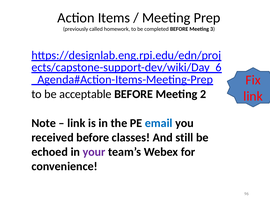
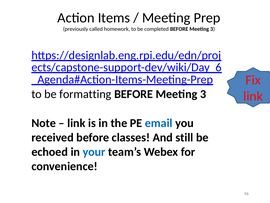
acceptable: acceptable -> formatting (85, 94)
2: 2 -> 3 (203, 94)
your colour: purple -> blue (94, 152)
